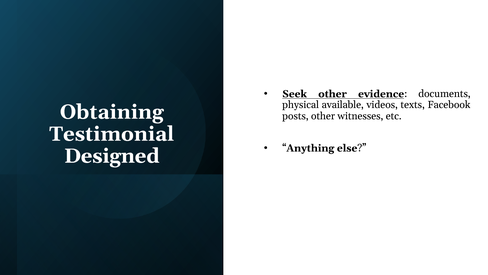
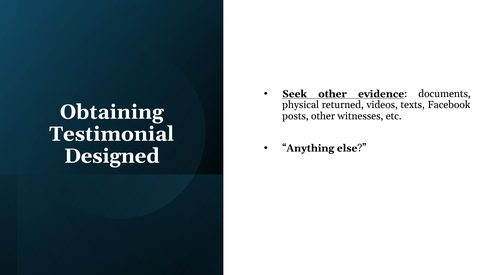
available: available -> returned (343, 105)
